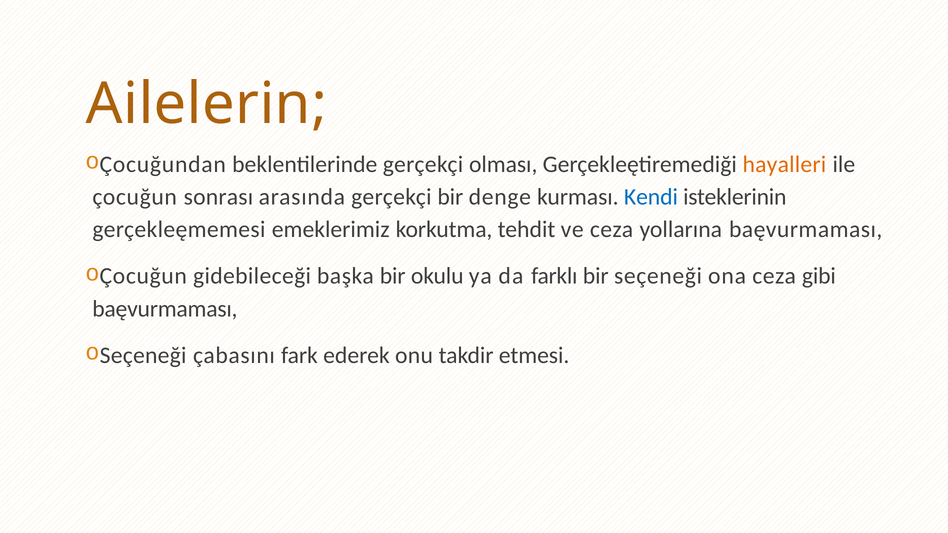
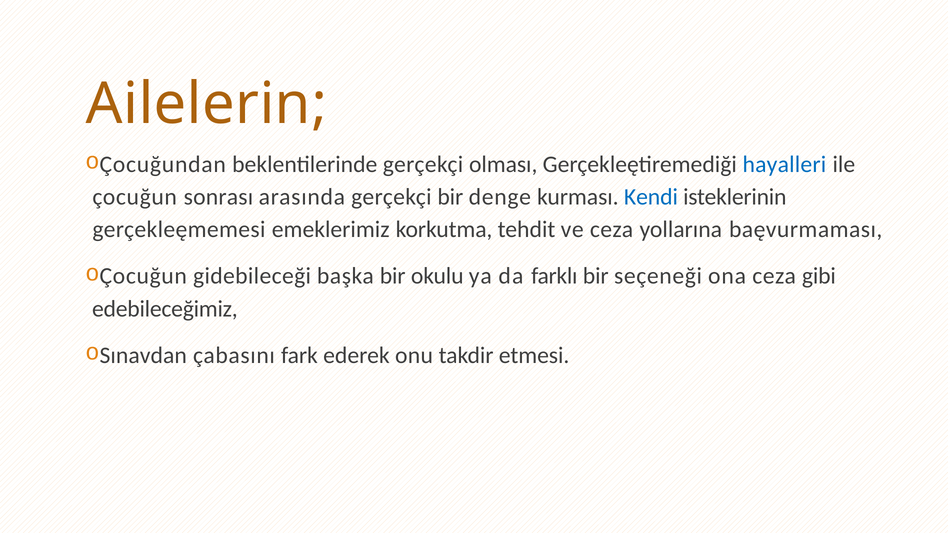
hayalleri colour: orange -> blue (784, 164)
baęvurmaması: baęvurmaması -> edebileceğimiz (165, 309)
Seçeneği: Seçeneği -> Sınavdan (143, 355)
